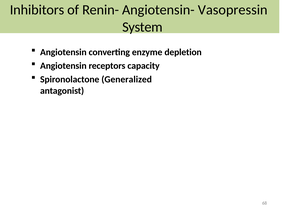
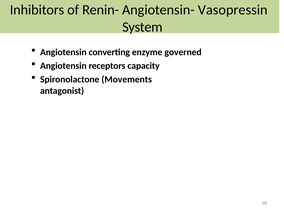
depletion: depletion -> governed (183, 52)
Generalized: Generalized -> Movements (127, 79)
